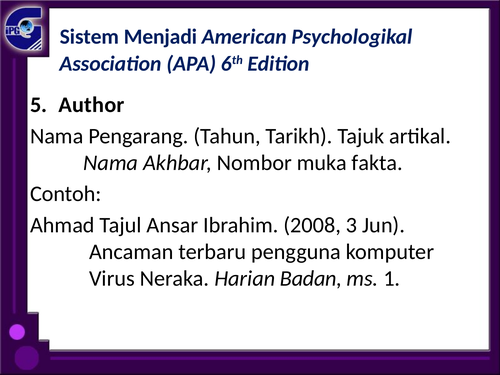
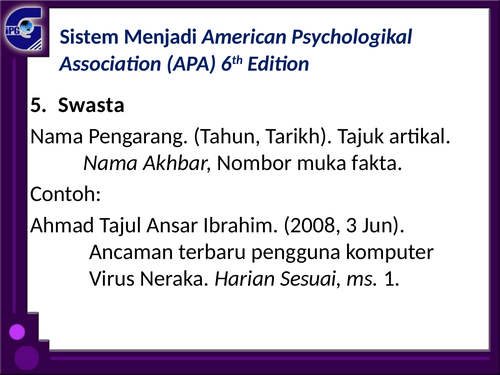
Author: Author -> Swasta (91, 105)
Badan: Badan -> Sesuai (311, 278)
